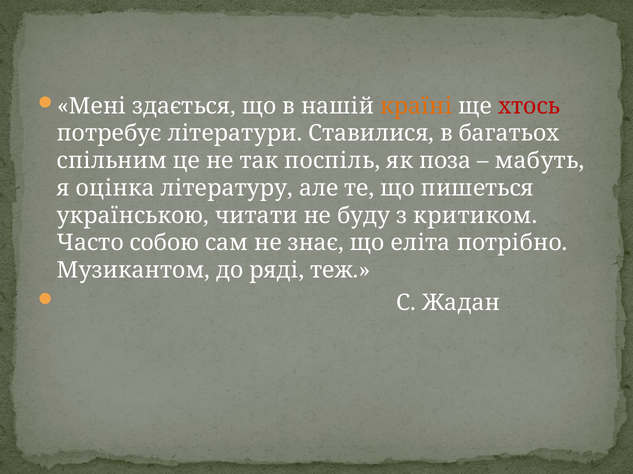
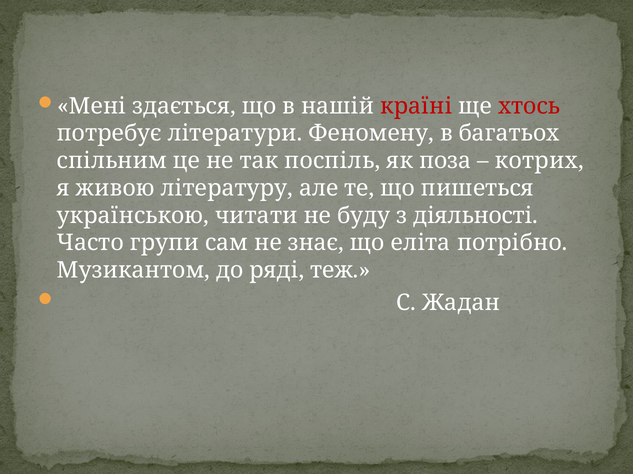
країні colour: orange -> red (416, 106)
Ставилися: Ставилися -> Феномену (371, 134)
мабуть: мабуть -> котрих (539, 161)
оцінка: оцінка -> живою (115, 188)
критиком: критиком -> діяльності (476, 216)
собою: собою -> групи (164, 243)
